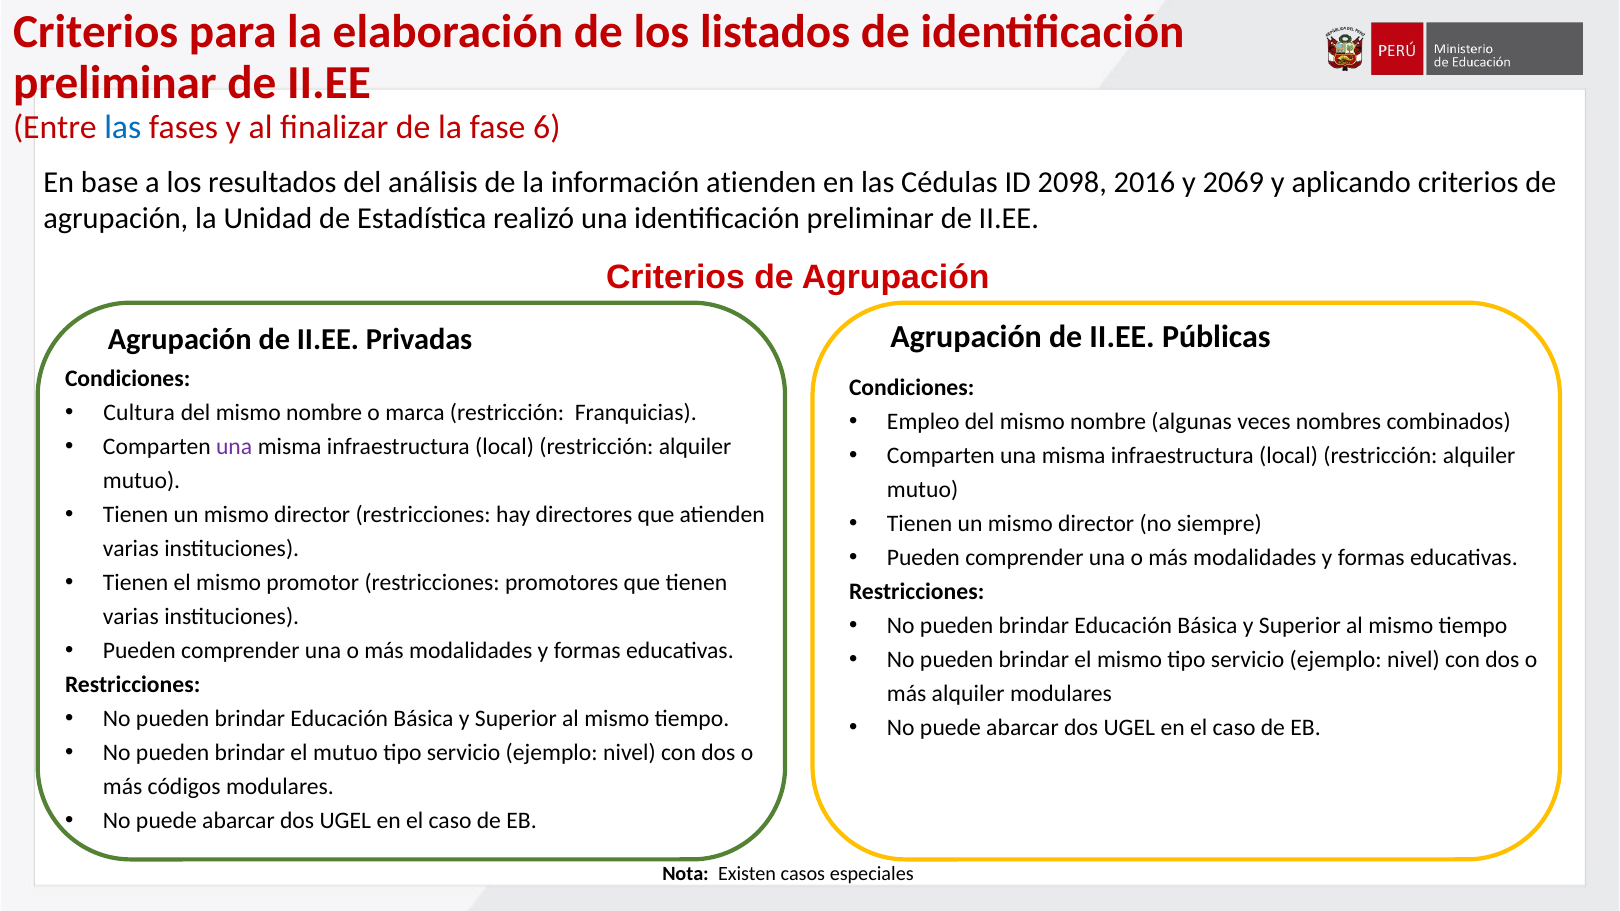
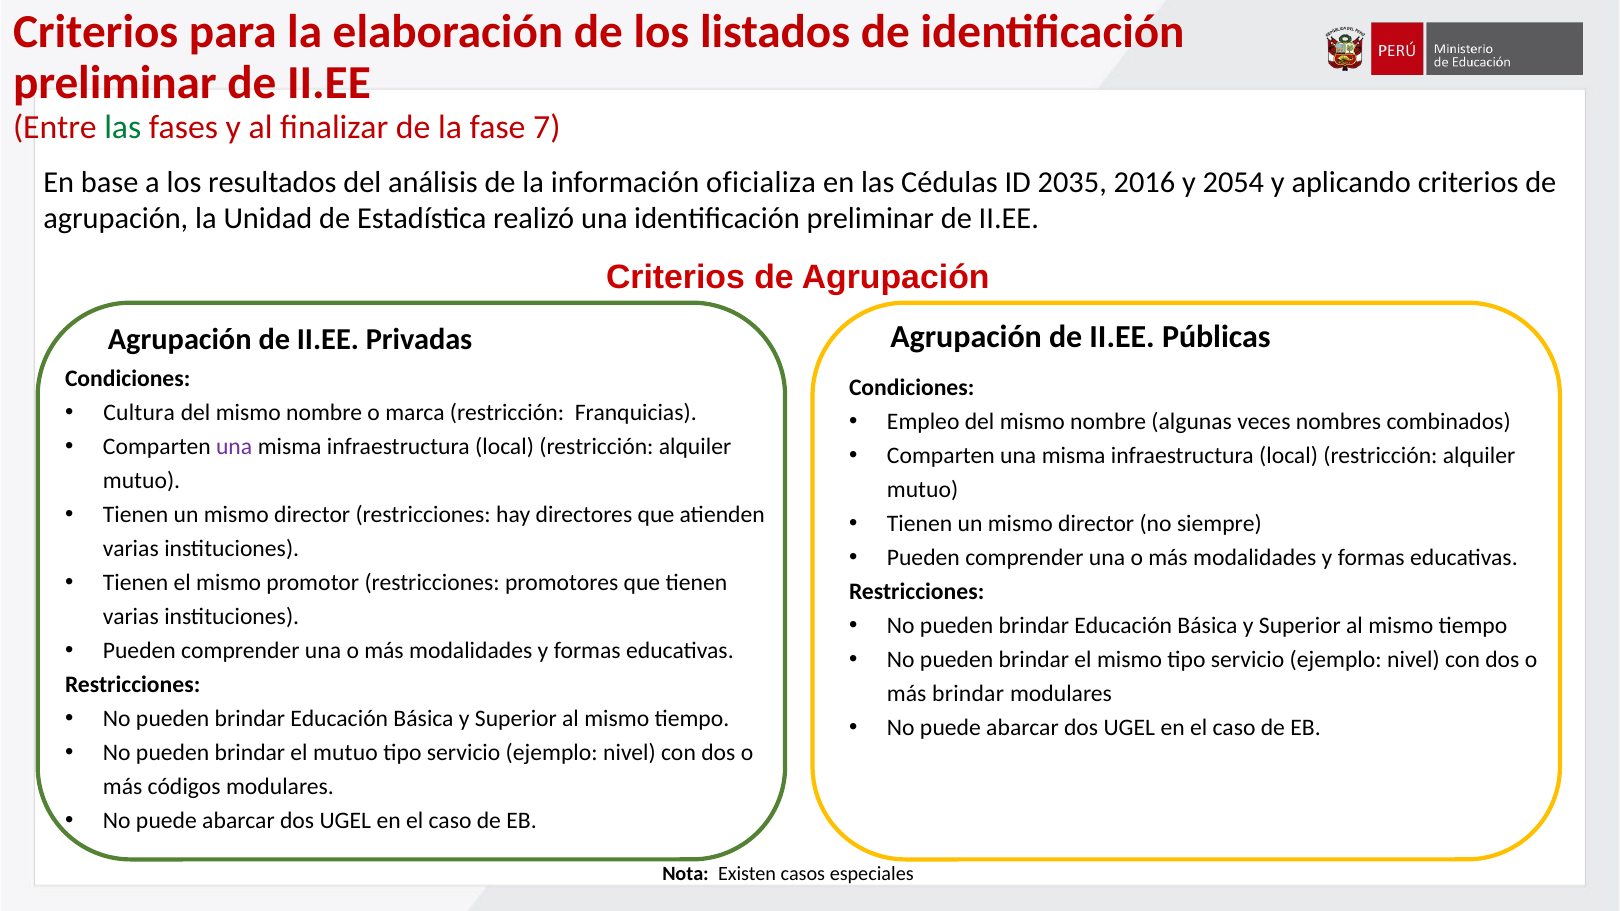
las colour: blue -> green (123, 127)
6: 6 -> 7 (547, 127)
información atienden: atienden -> oficializa (761, 182)
2098: 2098 -> 2035 (1072, 182)
2069: 2069 -> 2054 (1233, 182)
más alquiler: alquiler -> brindar (968, 694)
